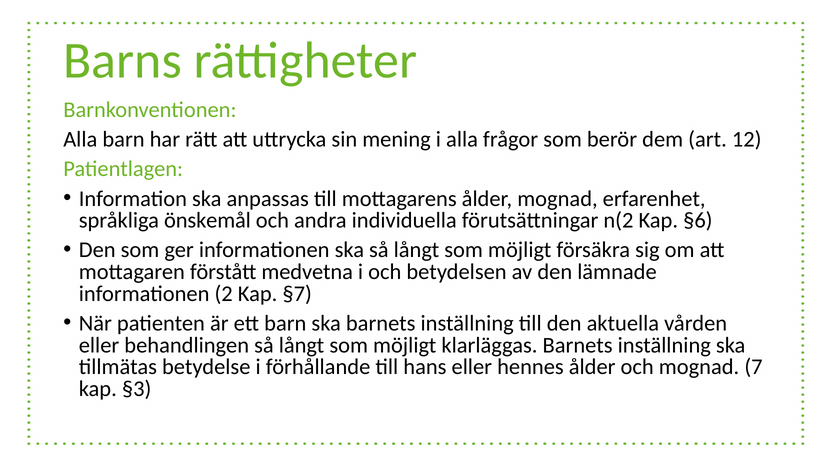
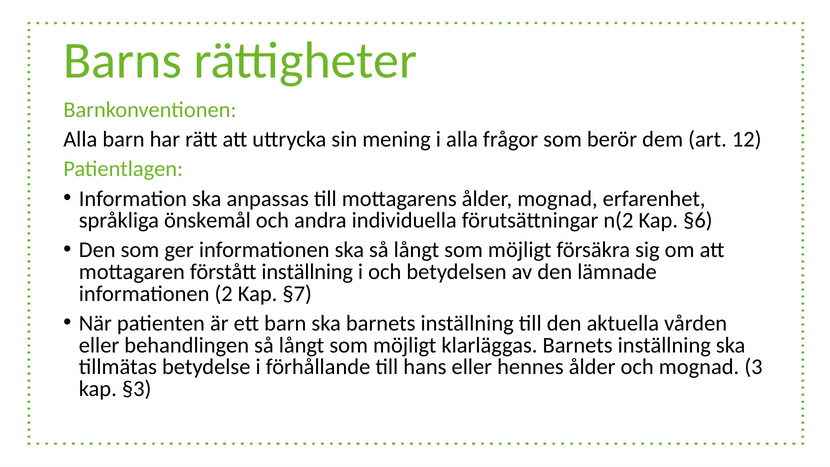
förstått medvetna: medvetna -> inställning (307, 272)
7: 7 -> 3 (753, 367)
